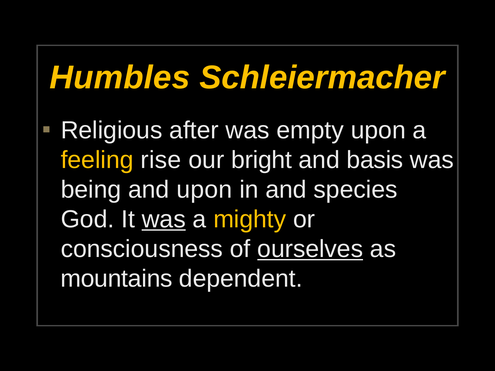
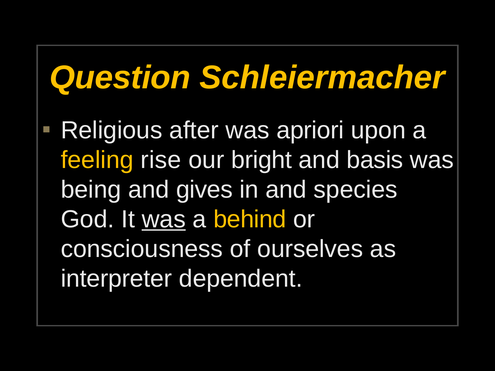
Humbles: Humbles -> Question (120, 78)
empty: empty -> apriori (310, 130)
and upon: upon -> gives (204, 190)
mighty: mighty -> behind (250, 220)
ourselves underline: present -> none (310, 249)
mountains: mountains -> interpreter (116, 279)
